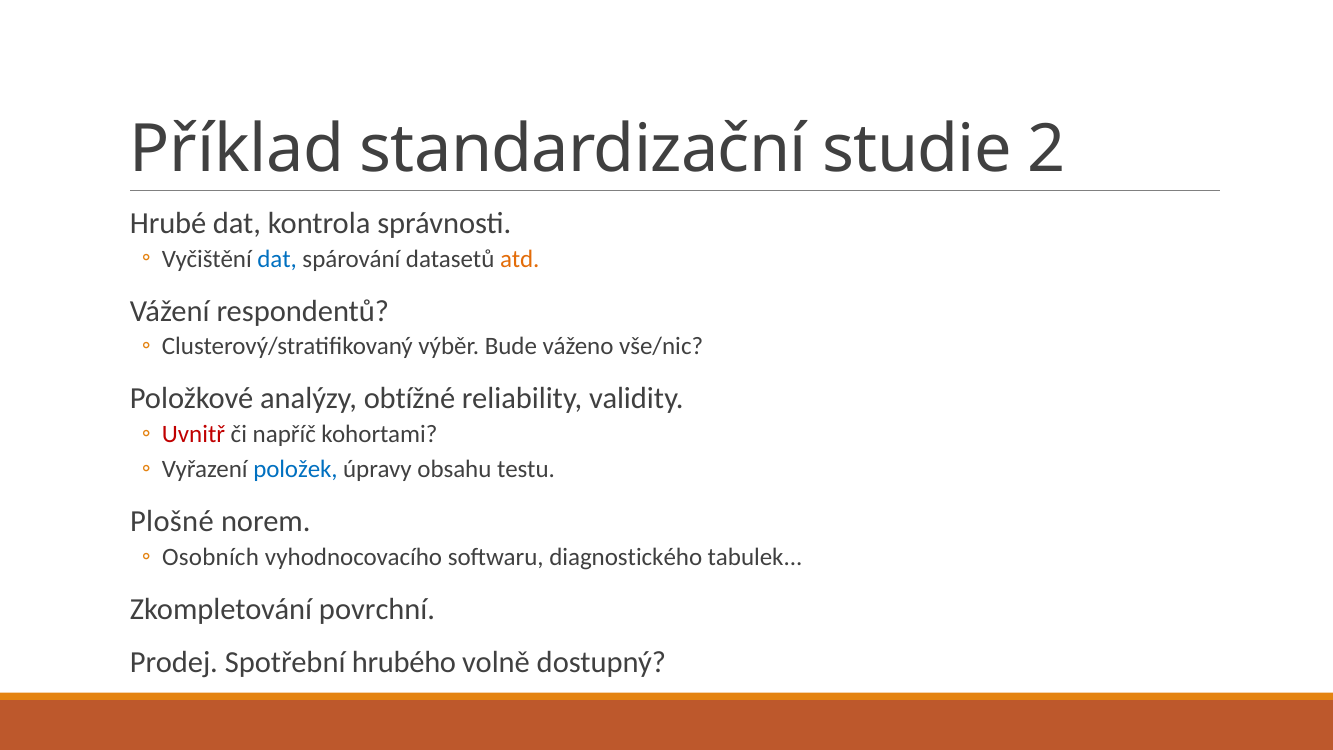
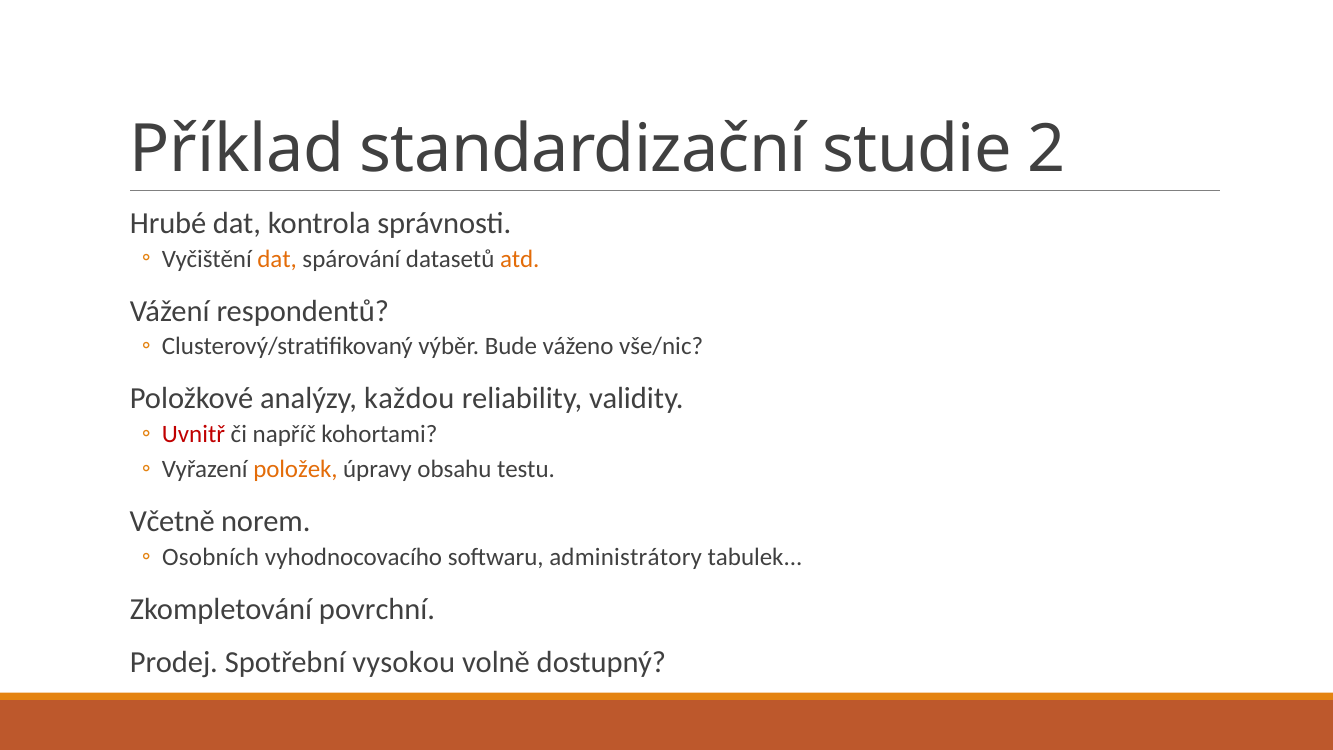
dat colour: blue -> orange (277, 259)
obtížné: obtížné -> každou (409, 399)
položek colour: blue -> orange (295, 470)
Plošné: Plošné -> Včetně (172, 522)
diagnostického: diagnostického -> administrátory (626, 557)
hrubého: hrubého -> vysokou (404, 662)
